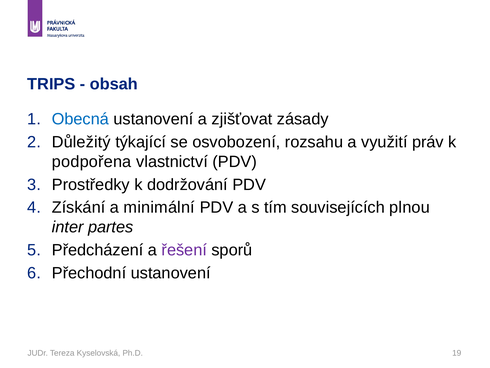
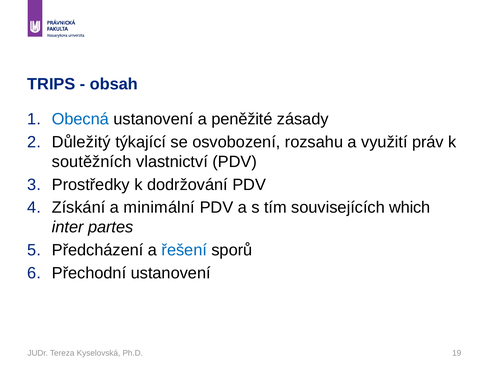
zjišťovat: zjišťovat -> peněžité (242, 119)
podpořena: podpořena -> soutěžních (92, 162)
plnou: plnou -> which (410, 207)
řešení colour: purple -> blue (184, 250)
